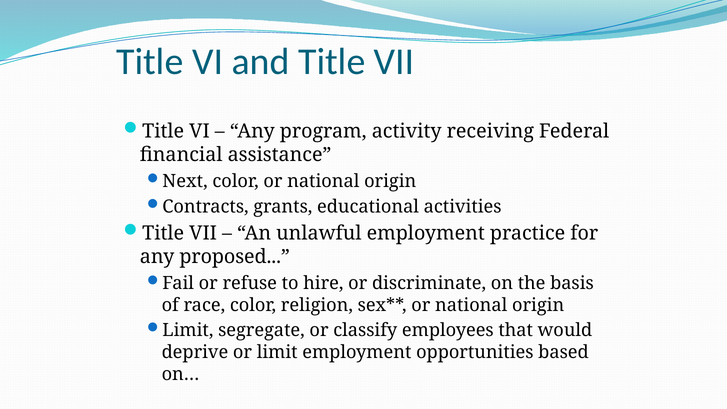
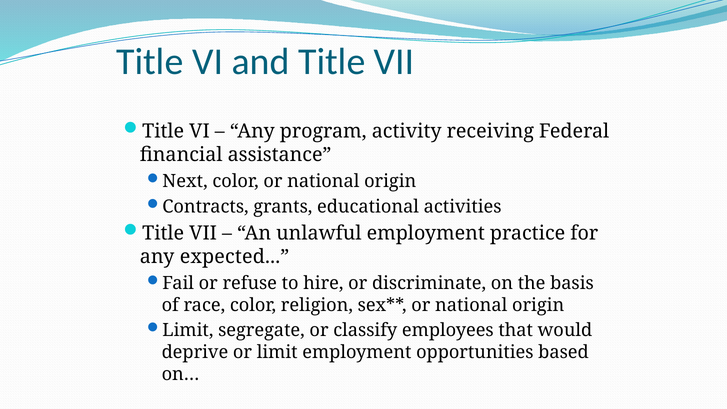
proposed: proposed -> expected (235, 257)
